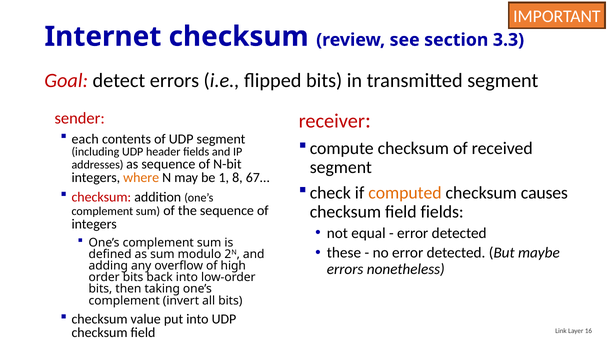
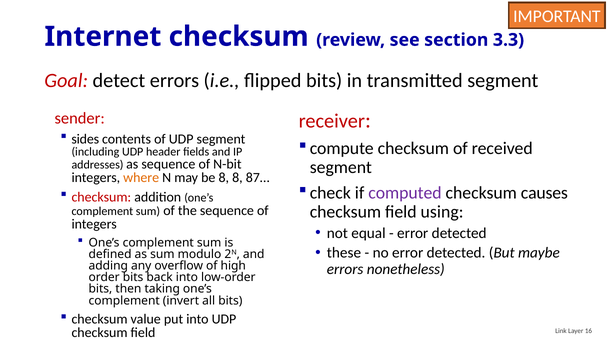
each: each -> sides (85, 139)
be 1: 1 -> 8 (224, 177)
67…: 67… -> 87… (258, 177)
computed colour: orange -> purple (405, 193)
field fields: fields -> using (442, 212)
